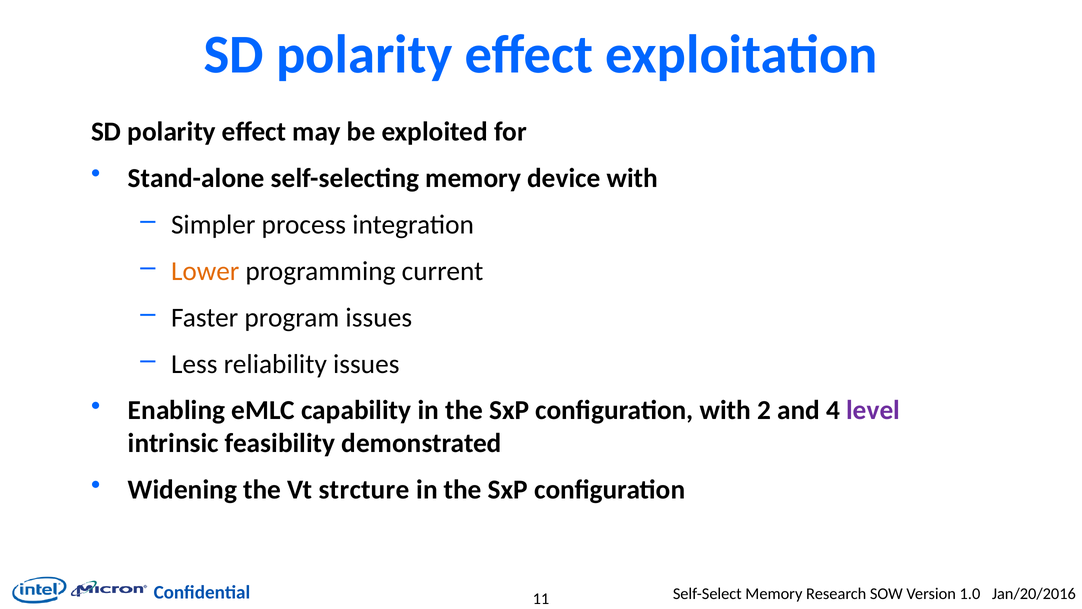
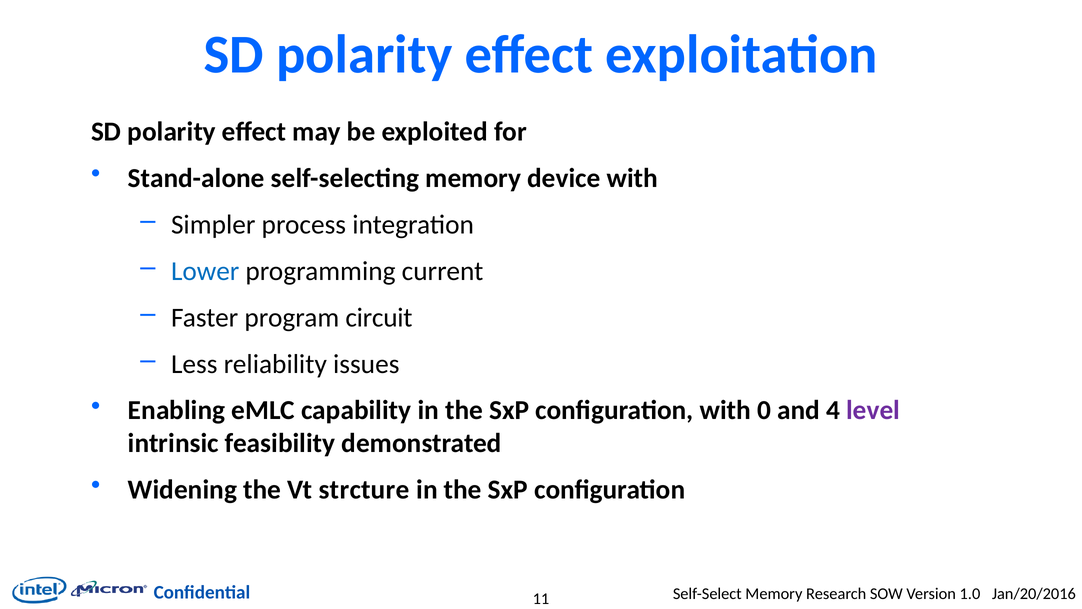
Lower colour: orange -> blue (205, 271)
program issues: issues -> circuit (379, 317)
2: 2 -> 0 (764, 410)
